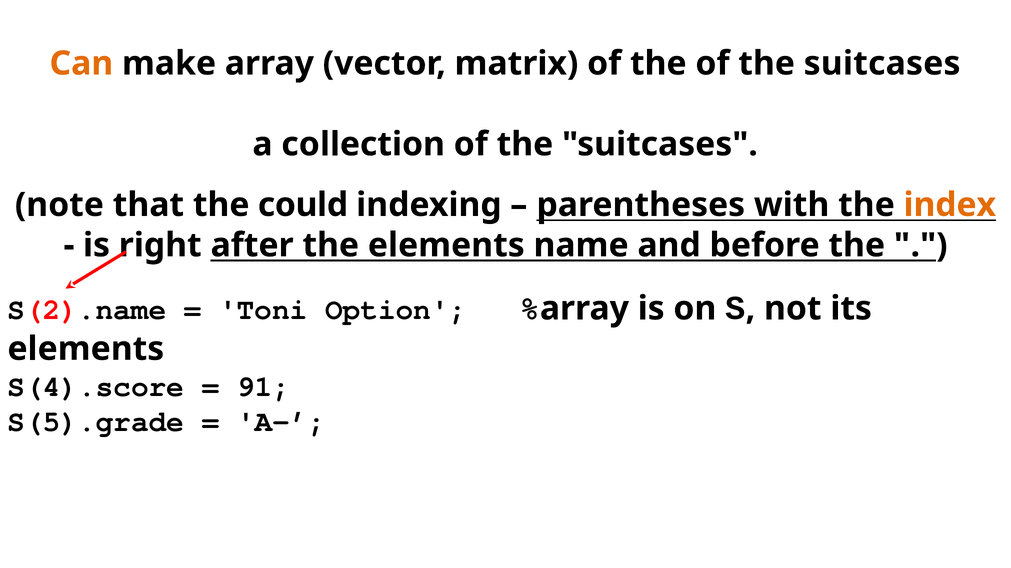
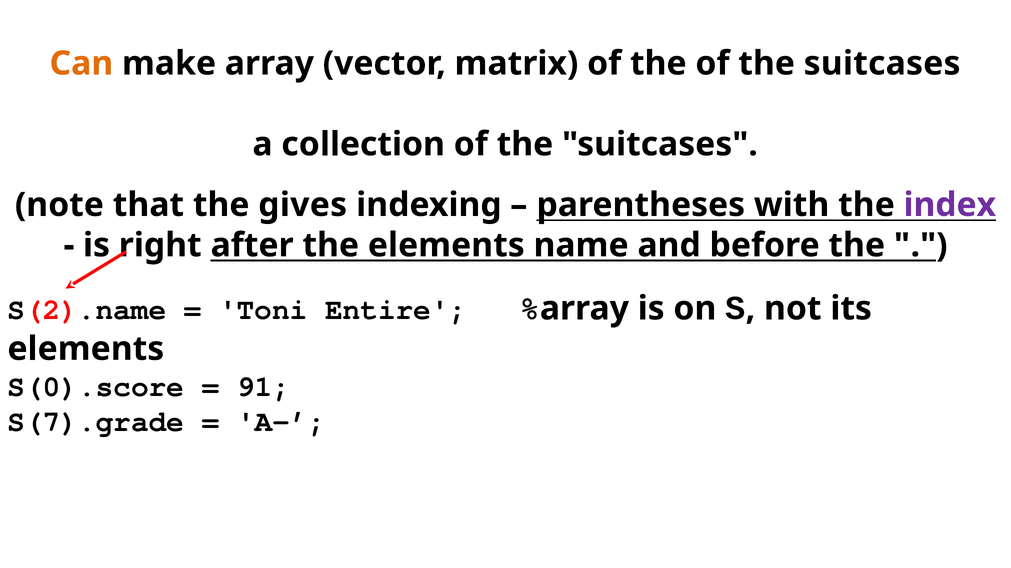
could: could -> gives (303, 205)
index colour: orange -> purple (950, 205)
Option: Option -> Entire (396, 310)
S(4).score: S(4).score -> S(0).score (96, 387)
S(5).grade: S(5).grade -> S(7).grade (96, 422)
